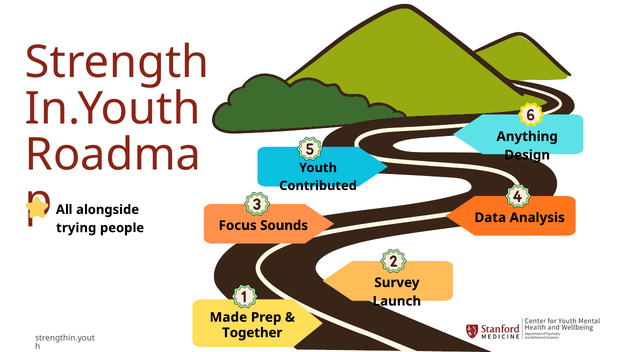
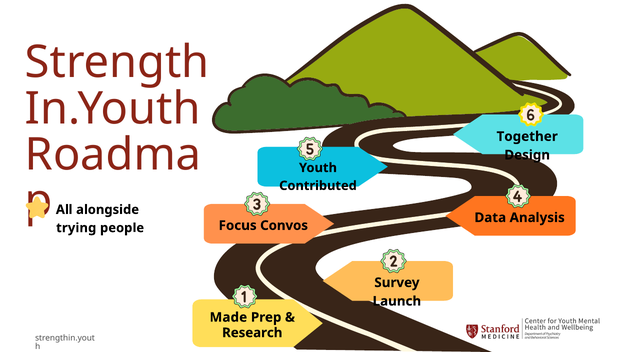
Anything: Anything -> Together (527, 137)
Sounds: Sounds -> Convos (284, 226)
Together: Together -> Research (252, 333)
